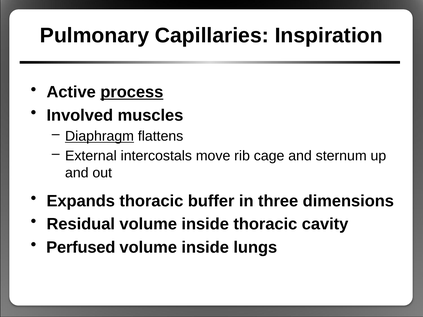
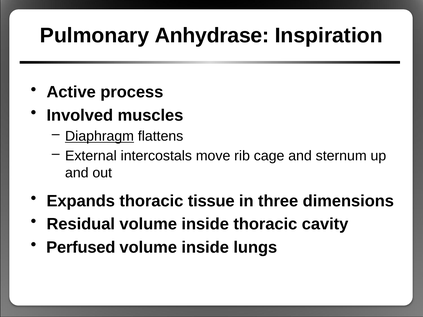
Capillaries: Capillaries -> Anhydrase (212, 36)
process underline: present -> none (132, 92)
buffer: buffer -> tissue (211, 201)
